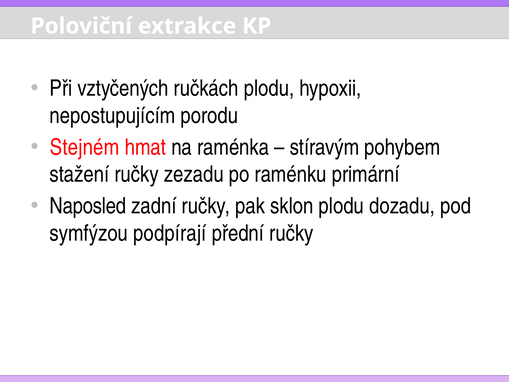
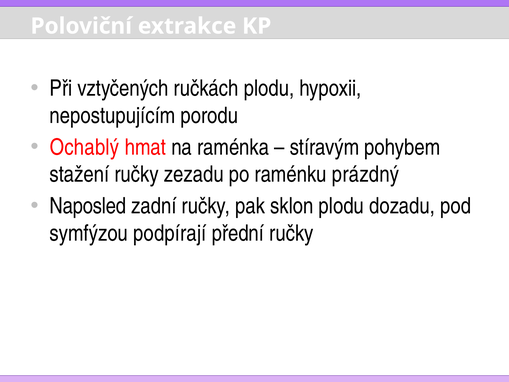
Stejném: Stejném -> Ochablý (85, 147)
primární: primární -> prázdný (366, 174)
